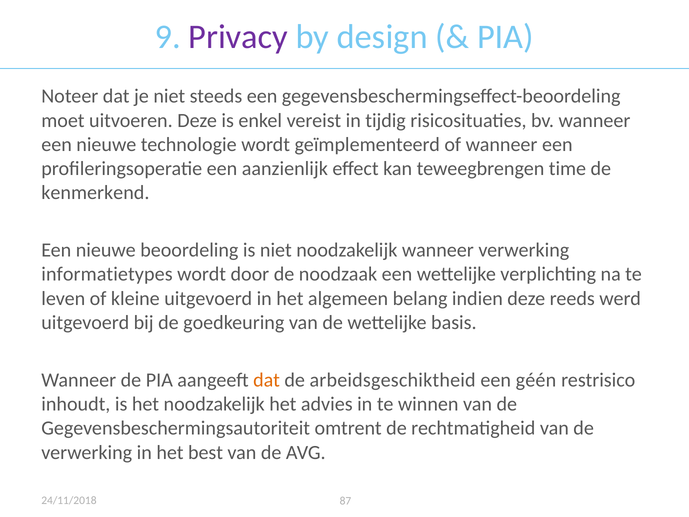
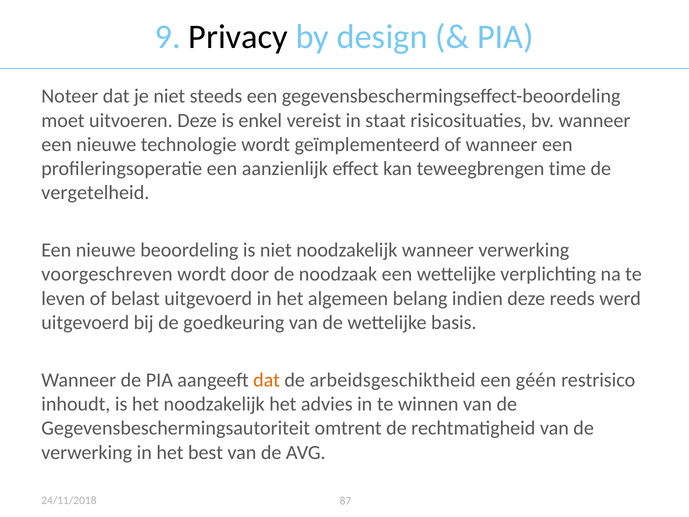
Privacy colour: purple -> black (238, 37)
tijdig: tijdig -> staat (386, 120)
kenmerkend: kenmerkend -> vergetelheid (95, 193)
informatietypes: informatietypes -> voorgeschreven (107, 274)
kleine: kleine -> belast (135, 298)
